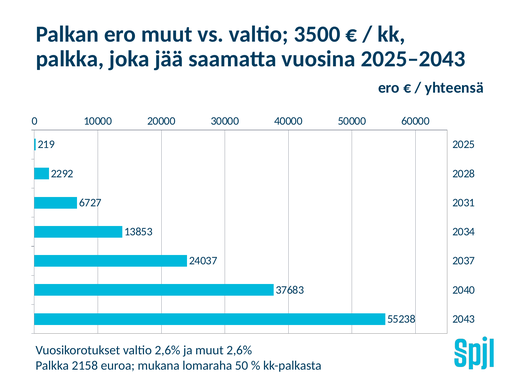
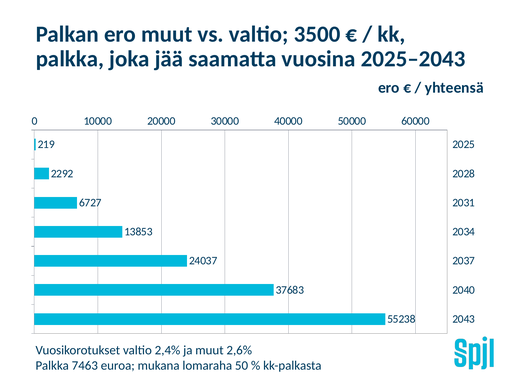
valtio 2,6%: 2,6% -> 2,4% (168, 350)
2158: 2158 -> 7463 (85, 365)
